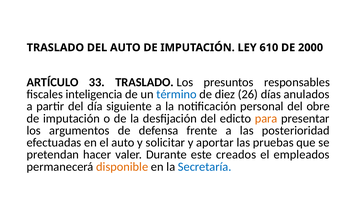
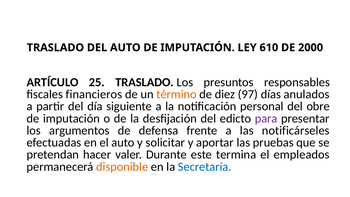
33: 33 -> 25 (97, 82)
inteligencia: inteligencia -> financieros (94, 94)
término colour: blue -> orange (177, 94)
26: 26 -> 97 (248, 94)
para colour: orange -> purple (266, 118)
posterioridad: posterioridad -> notificárseles (296, 130)
creados: creados -> termina (236, 155)
